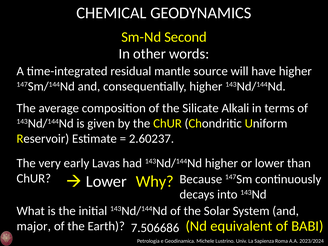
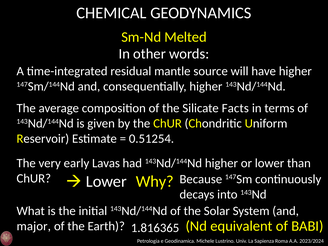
Second: Second -> Melted (186, 37)
Alkali: Alkali -> Facts (235, 108)
2.60237: 2.60237 -> 0.51254 (151, 139)
7.506686: 7.506686 -> 1.816365 (155, 228)
